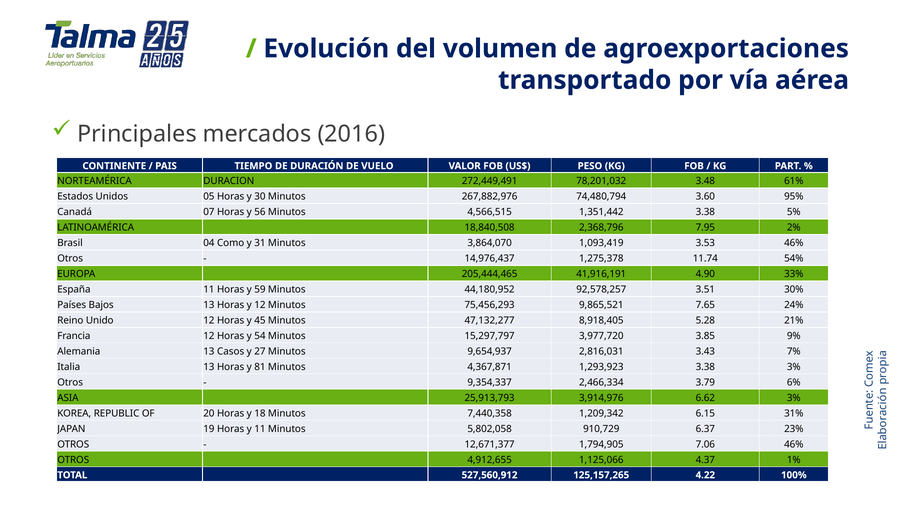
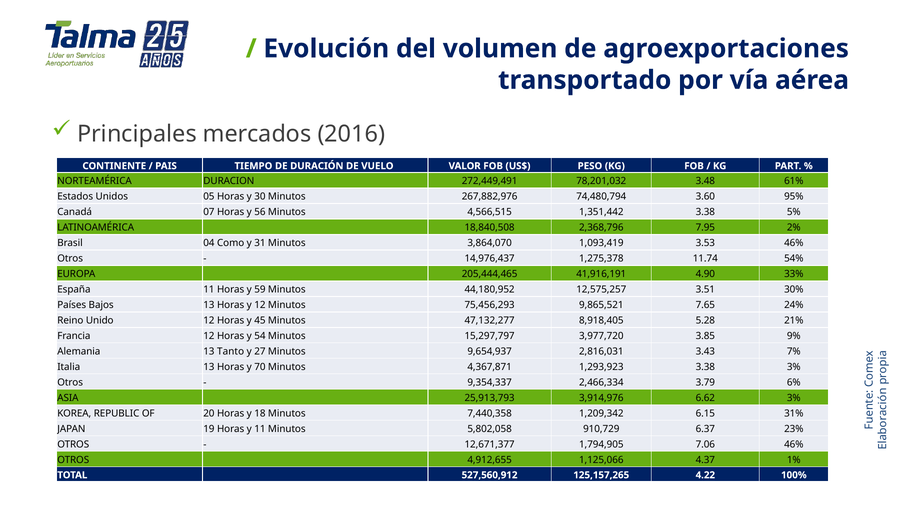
92,578,257: 92,578,257 -> 12,575,257 (601, 289)
Casos: Casos -> Tanto (231, 351)
81: 81 -> 70 (260, 367)
